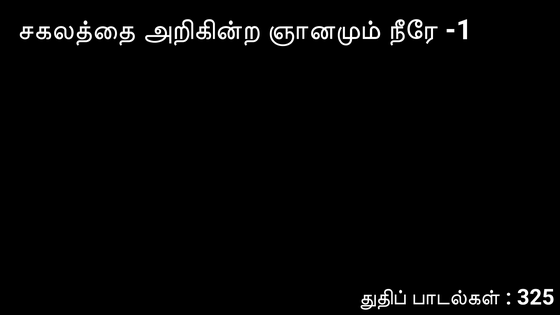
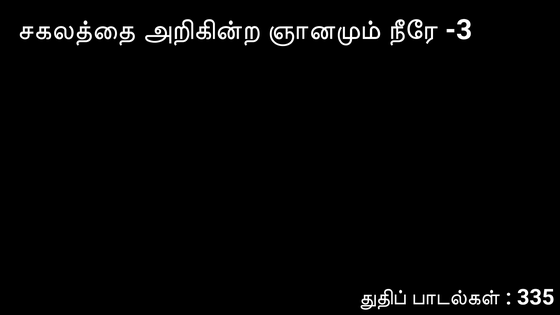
-1: -1 -> -3 (459, 30)
325: 325 -> 335 (536, 297)
